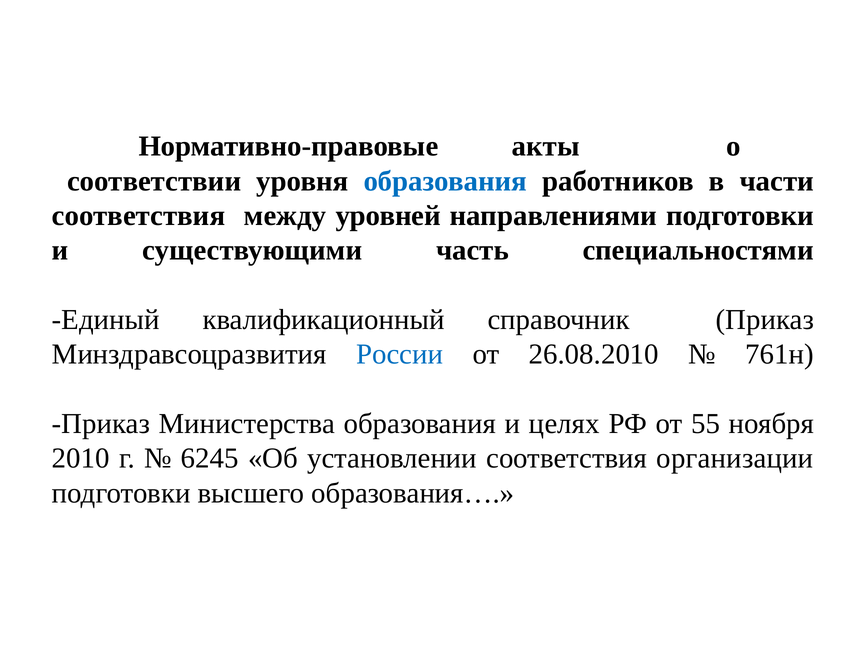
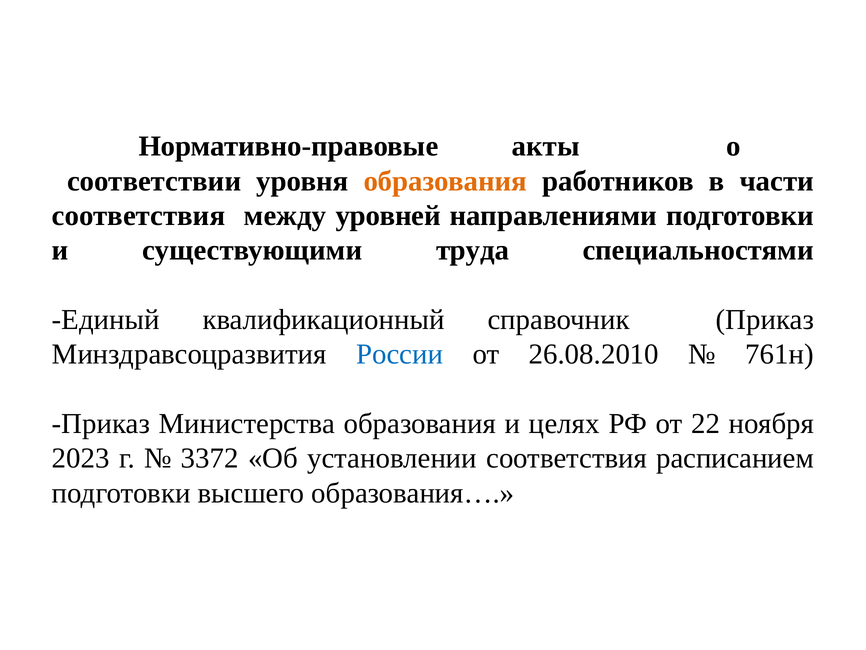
образования colour: blue -> orange (445, 181)
часть: часть -> труда (472, 250)
55: 55 -> 22 (706, 423)
2010: 2010 -> 2023 (81, 458)
6245: 6245 -> 3372 (210, 458)
организации: организации -> расписанием (735, 458)
